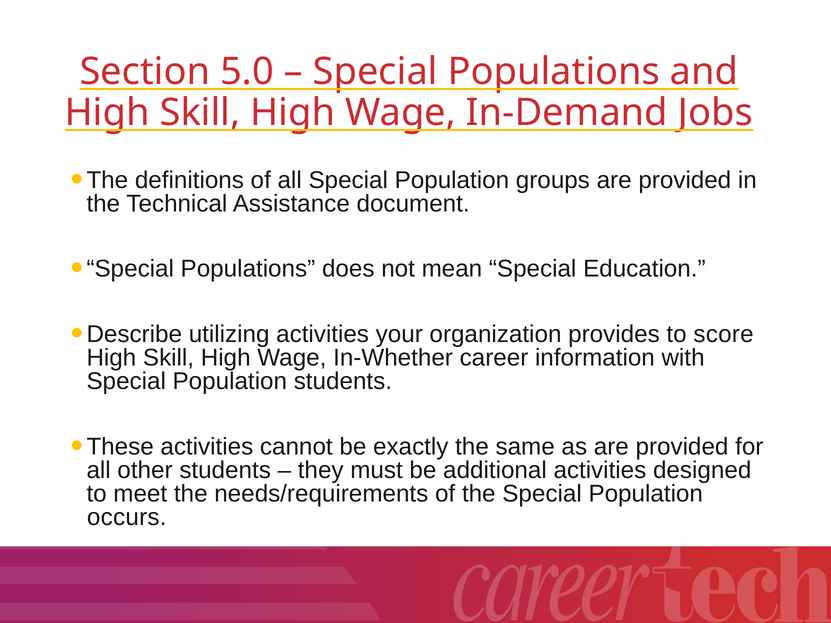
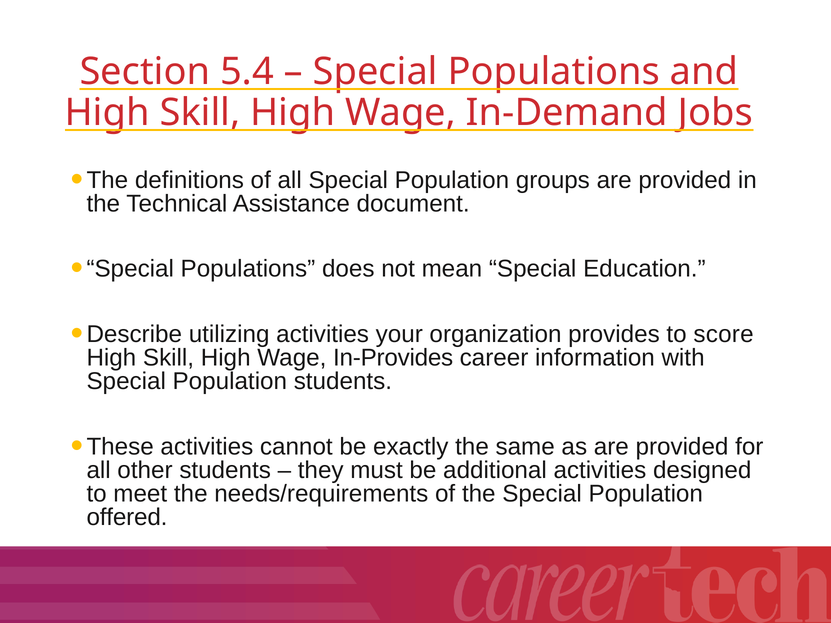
5.0: 5.0 -> 5.4 (247, 72)
In-Whether: In-Whether -> In-Provides (393, 358)
occurs: occurs -> offered (127, 517)
